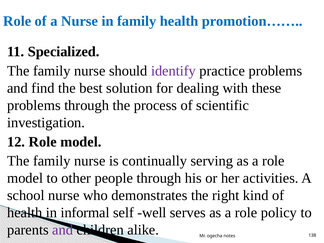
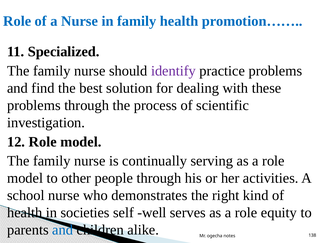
informal: informal -> societies (85, 213)
policy: policy -> equity (279, 213)
and colour: purple -> blue (63, 230)
